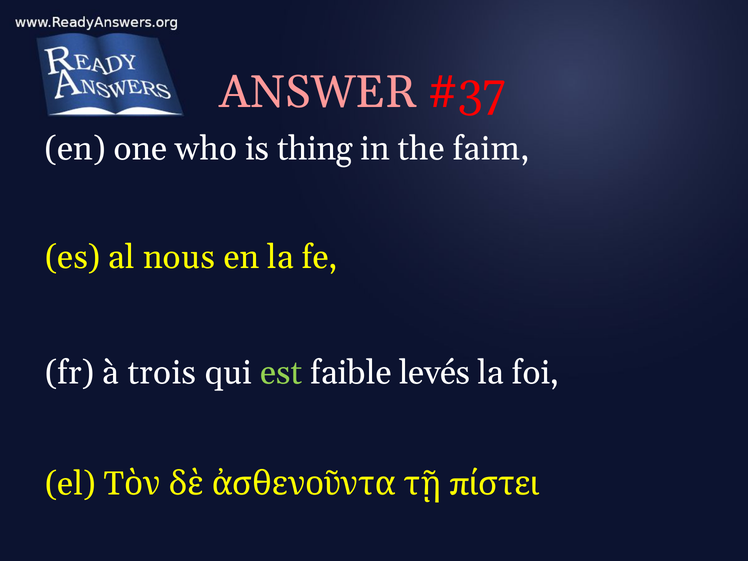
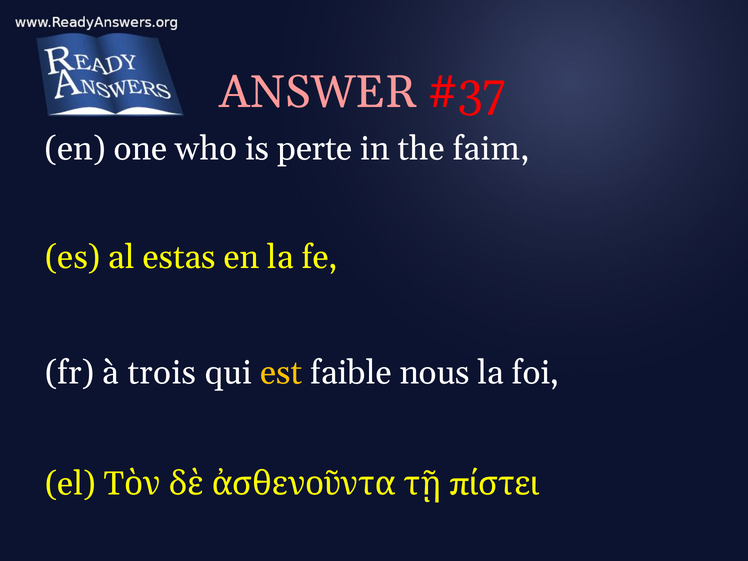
thing: thing -> perte (315, 149)
nous: nous -> estas (179, 257)
est colour: light green -> yellow (281, 373)
levés: levés -> nous (435, 373)
